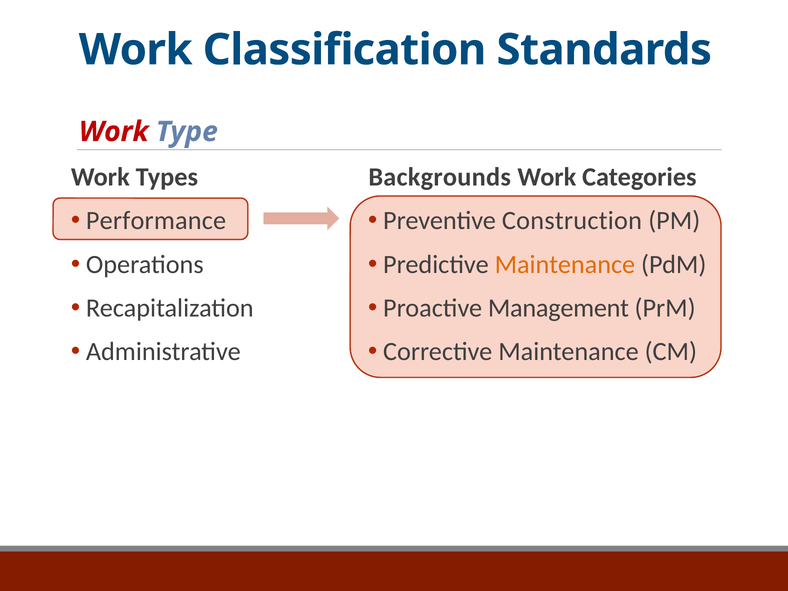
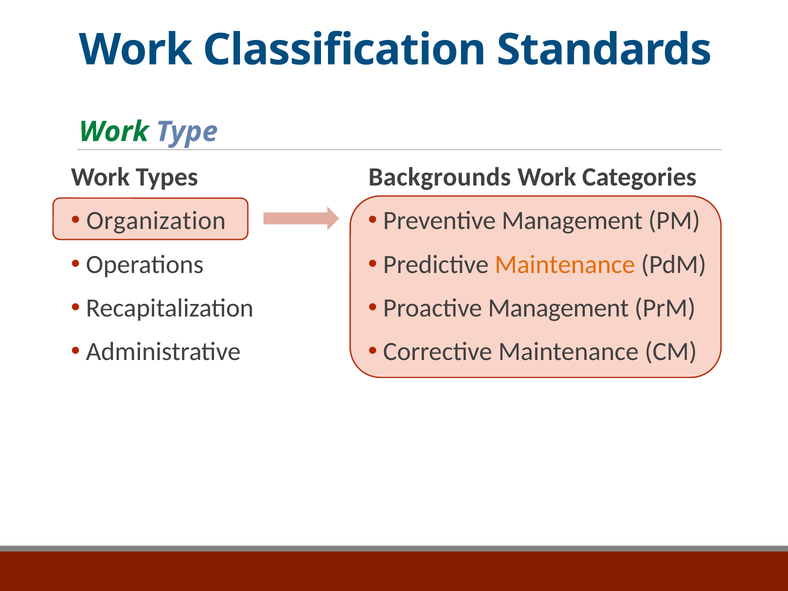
Work colour: red -> green (114, 132)
Performance: Performance -> Organization (156, 221)
Preventive Construction: Construction -> Management (572, 221)
